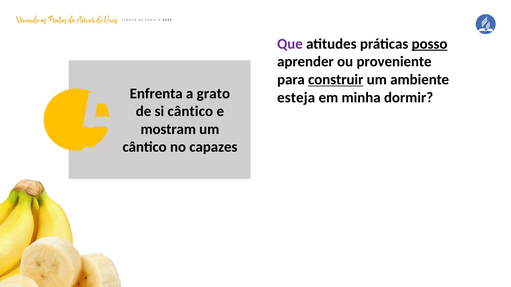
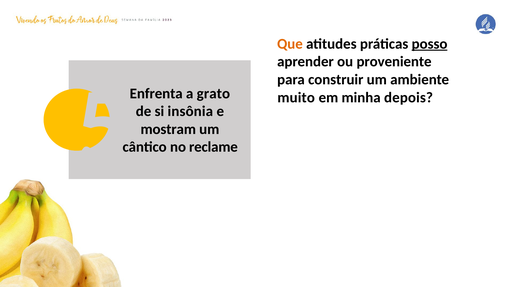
Que colour: purple -> orange (290, 44)
construir underline: present -> none (336, 80)
esteja: esteja -> muito (296, 98)
dormir: dormir -> depois (408, 98)
si cântico: cântico -> insônia (190, 112)
capazes: capazes -> reclame (213, 147)
